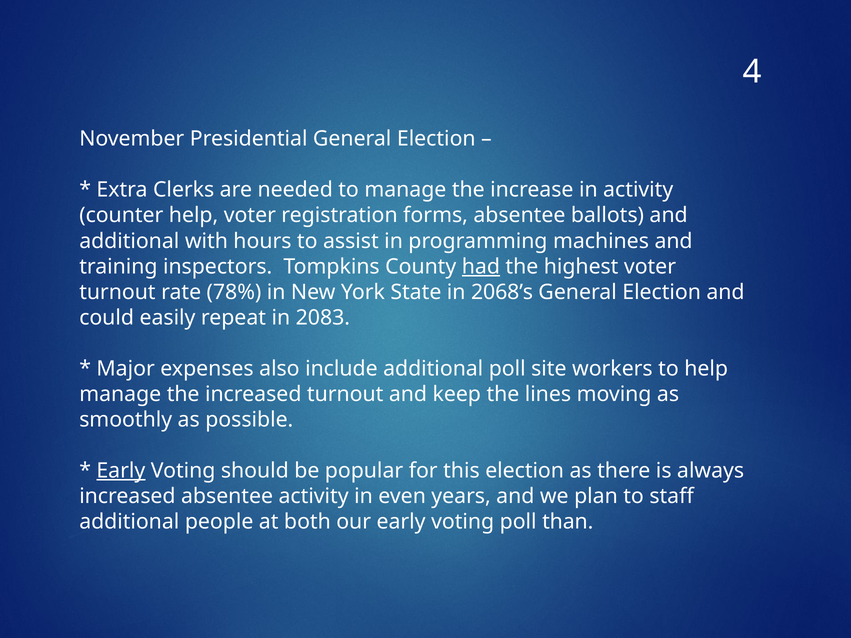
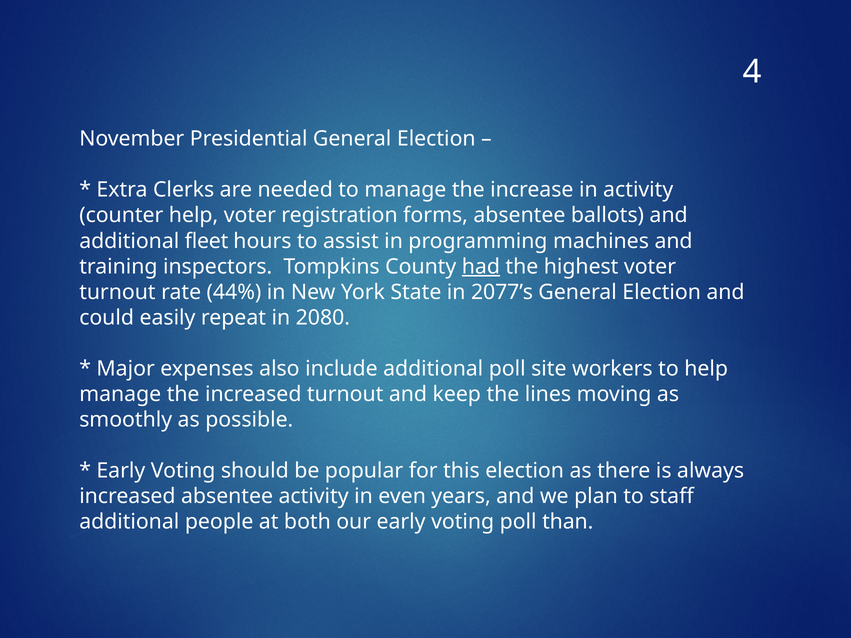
with: with -> fleet (207, 241)
78%: 78% -> 44% (234, 292)
2068’s: 2068’s -> 2077’s (502, 292)
2083: 2083 -> 2080 (323, 318)
Early underline: present -> none (121, 471)
